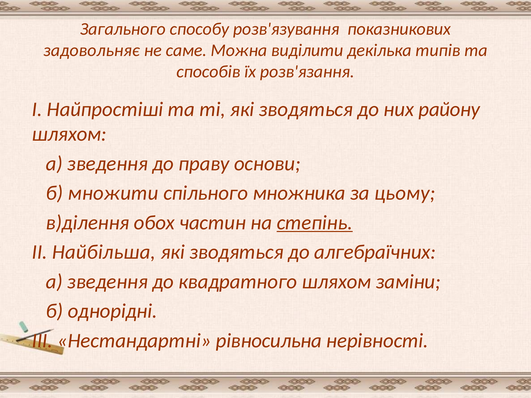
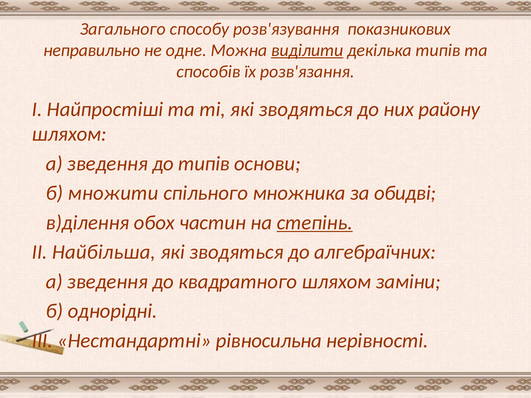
задовольняє: задовольняє -> неправильно (92, 50)
саме: саме -> одне (186, 50)
виділити underline: none -> present (307, 50)
до праву: праву -> типів (204, 164)
цьому: цьому -> обидві (405, 193)
